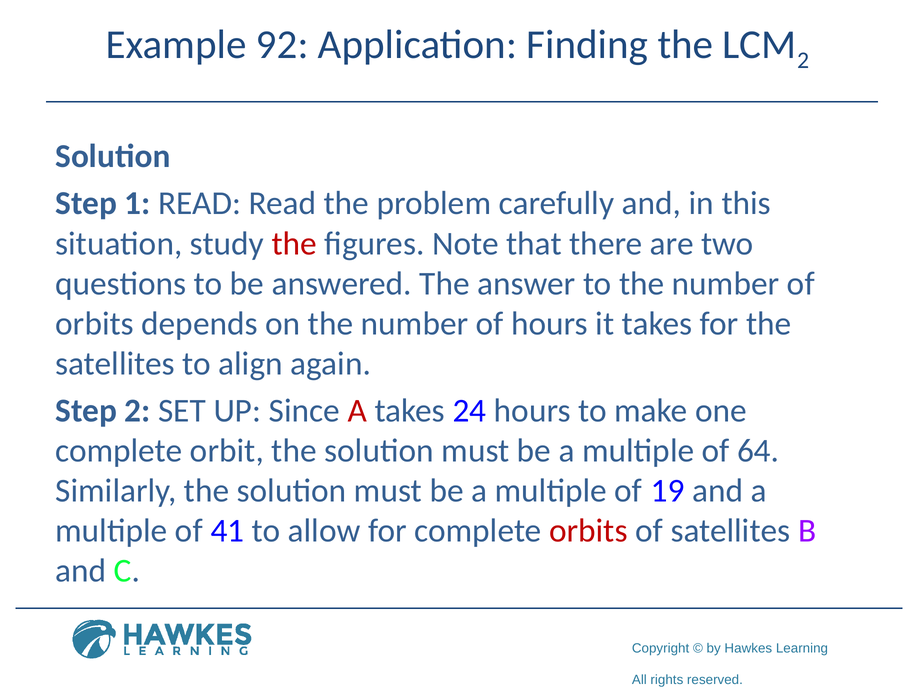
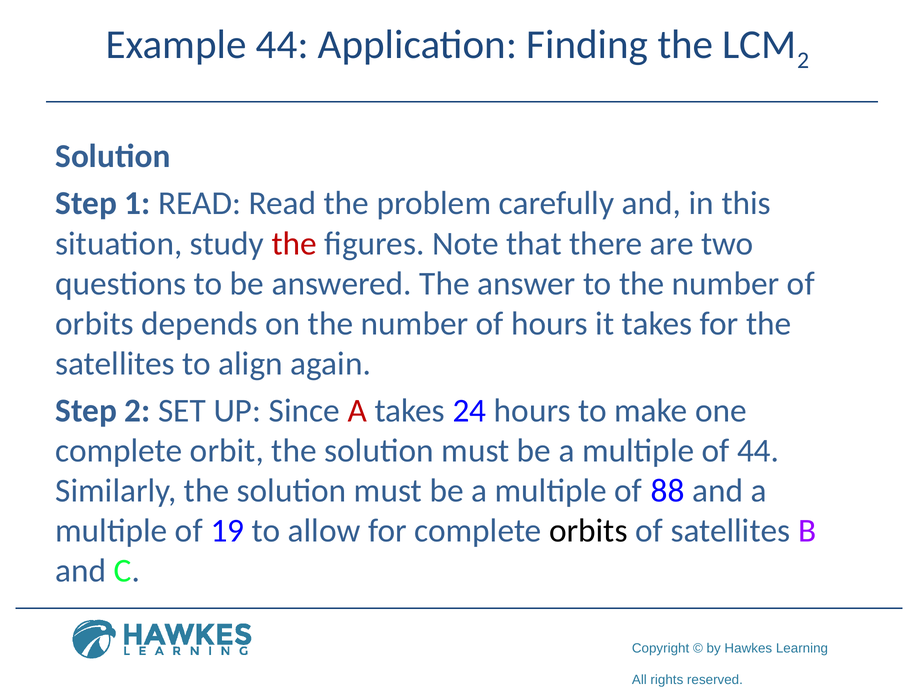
Example 92: 92 -> 44 (282, 45)
of 64: 64 -> 44 (758, 451)
19: 19 -> 88 (668, 491)
41: 41 -> 19 (227, 531)
orbits colour: red -> black (588, 531)
